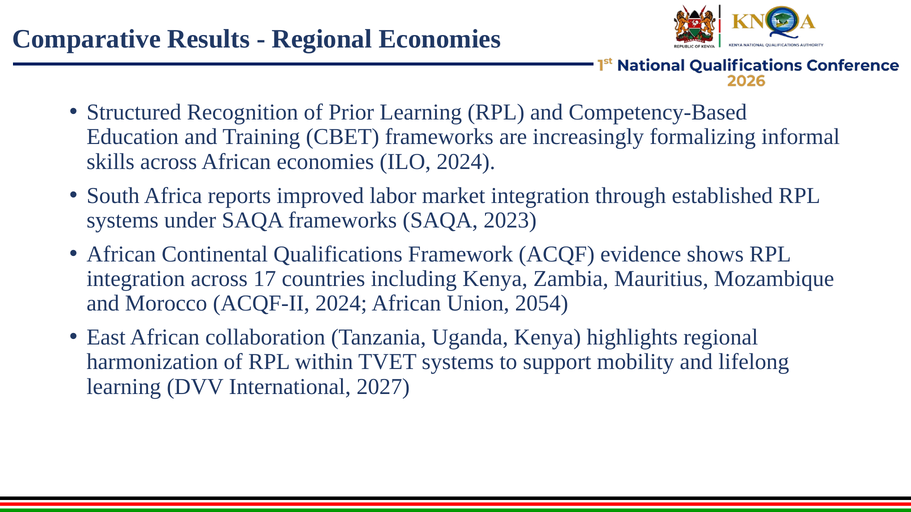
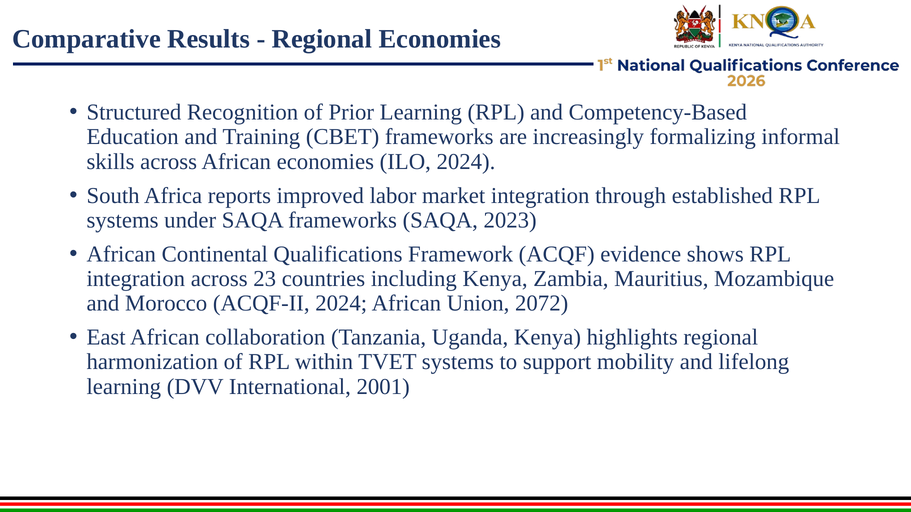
17: 17 -> 23 (265, 279)
2054: 2054 -> 2072 (542, 304)
2027: 2027 -> 2001 (383, 387)
